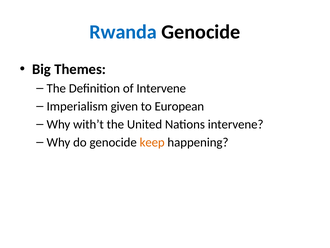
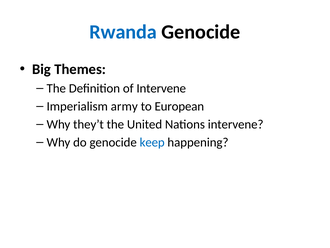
given: given -> army (124, 106)
with’t: with’t -> they’t (88, 124)
keep colour: orange -> blue (152, 142)
